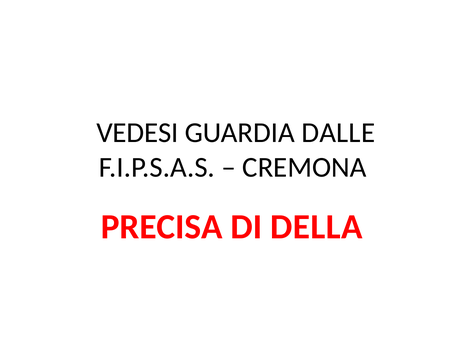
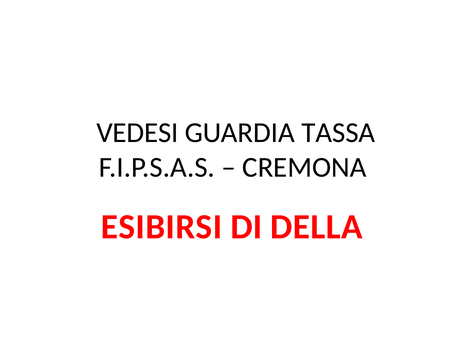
DALLE: DALLE -> TASSA (338, 133)
PRECISA: PRECISA -> ESIBIRSI (162, 227)
